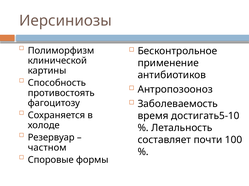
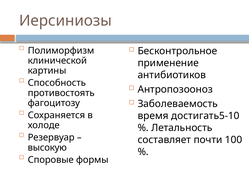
частном: частном -> высокую (47, 148)
